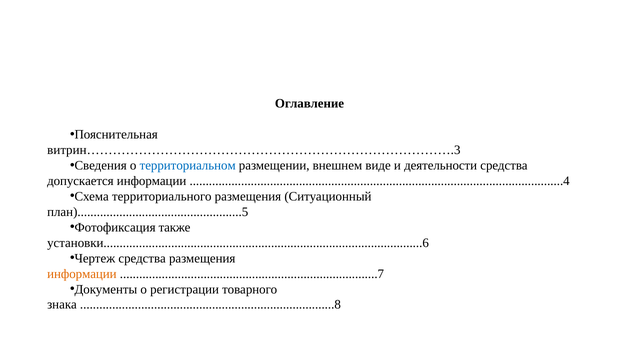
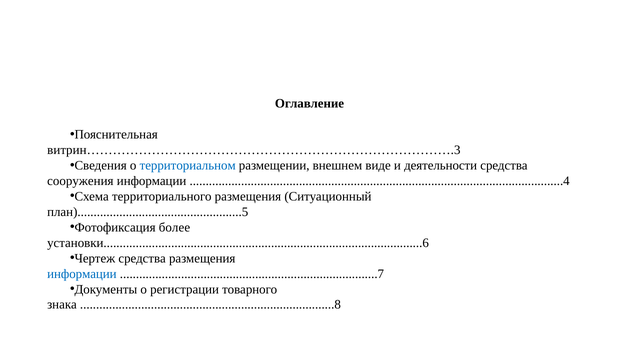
допускается: допускается -> сооружения (80, 181)
также: также -> более (174, 227)
информации colour: orange -> blue (82, 274)
